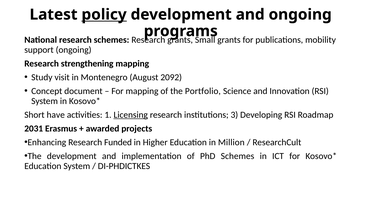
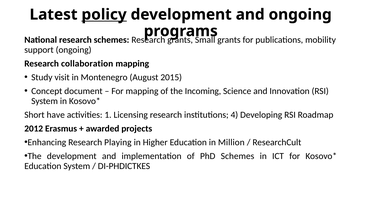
strengthening: strengthening -> collaboration (87, 64)
2092: 2092 -> 2015 (171, 78)
Portfolio: Portfolio -> Incoming (203, 91)
Licensing underline: present -> none (131, 115)
3: 3 -> 4 (234, 115)
2031: 2031 -> 2012 (34, 129)
Funded: Funded -> Playing (118, 143)
